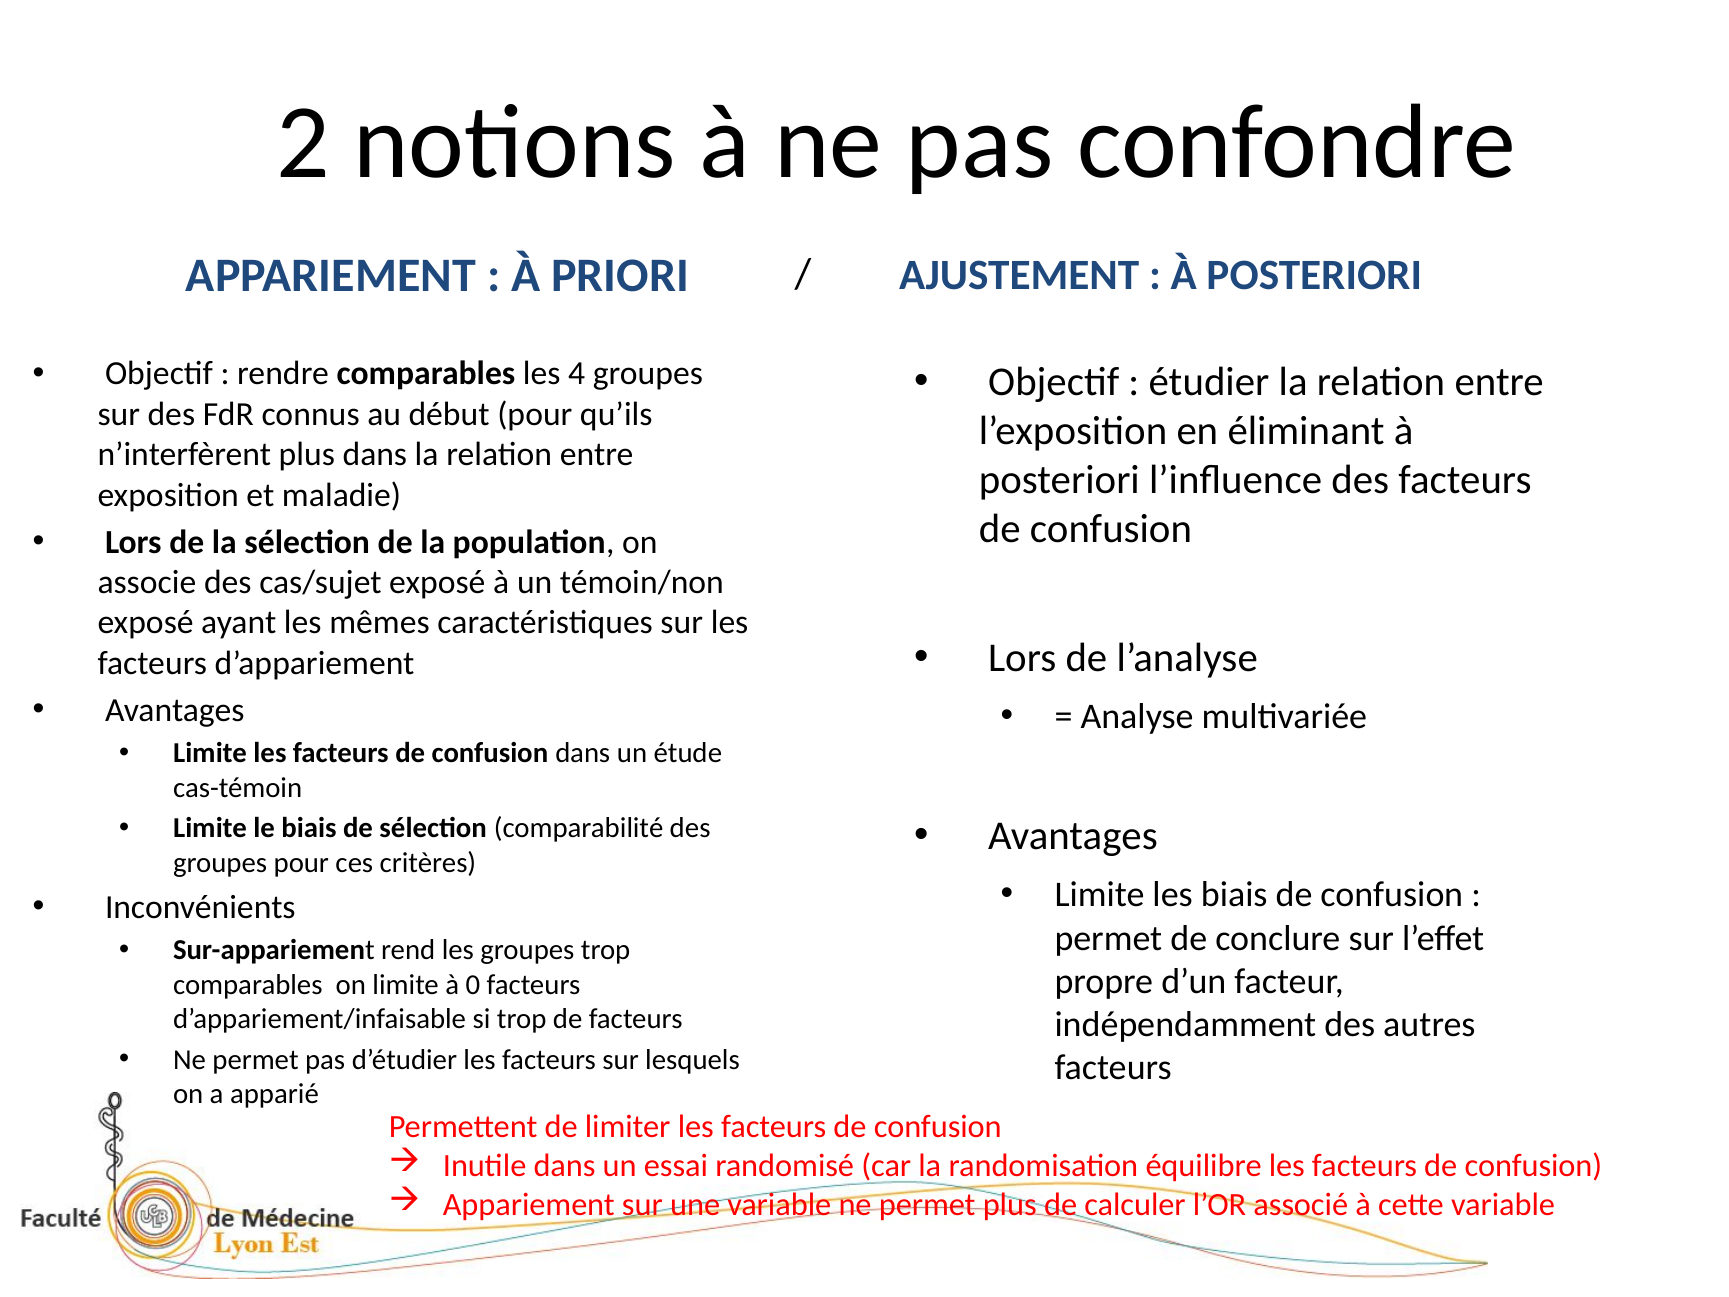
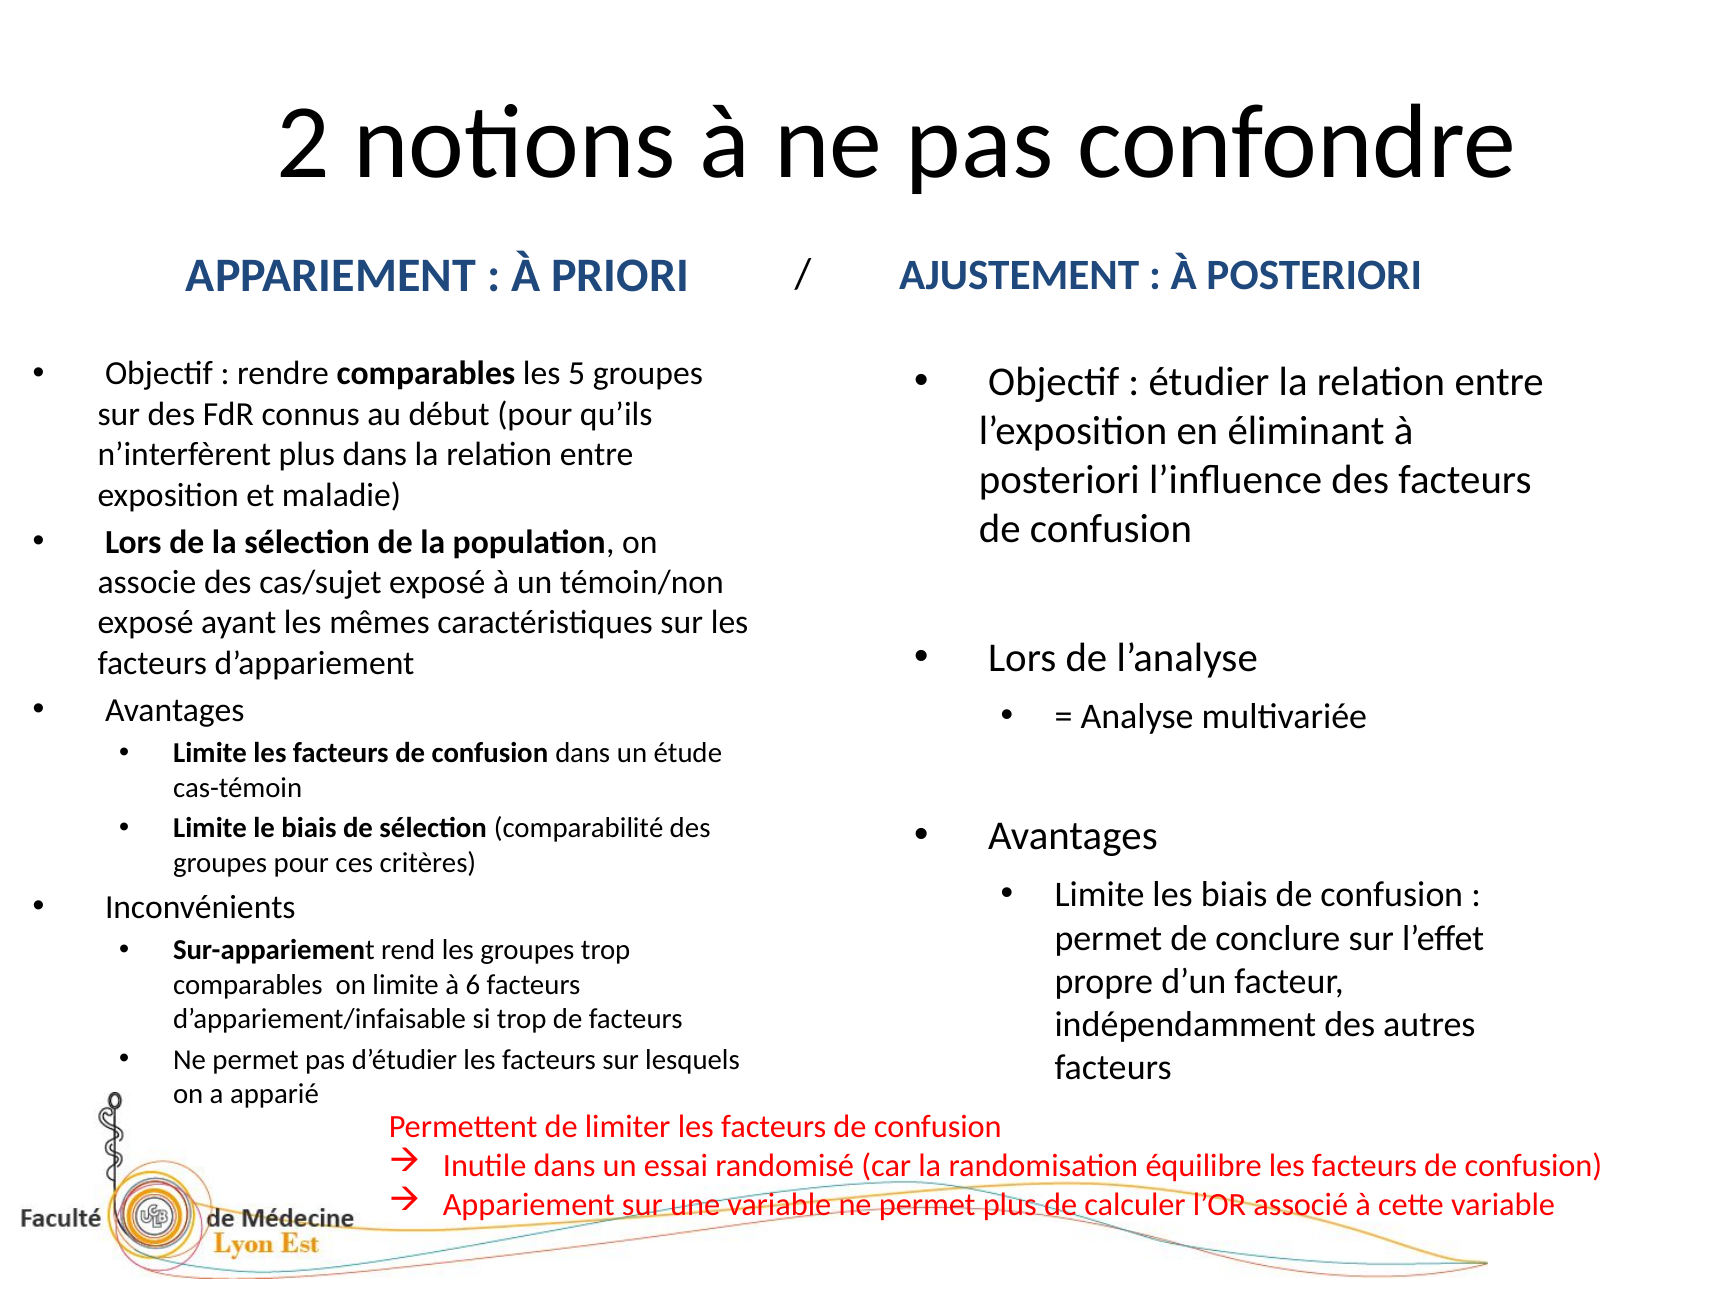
4: 4 -> 5 (577, 374)
0: 0 -> 6 (473, 985)
